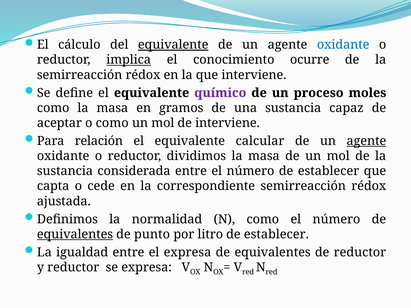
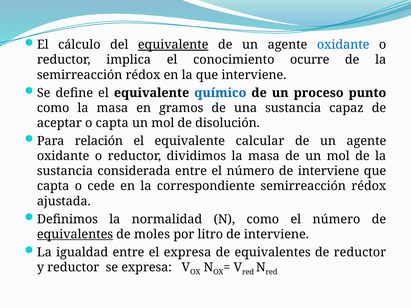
implica underline: present -> none (129, 60)
químico colour: purple -> blue (220, 93)
moles: moles -> punto (367, 93)
o como: como -> capta (112, 123)
de interviene: interviene -> disolución (228, 123)
agente underline: present -> none (366, 141)
número de establecer: establecer -> interviene (329, 171)
punto: punto -> moles (152, 234)
litro de establecer: establecer -> interviene (276, 234)
